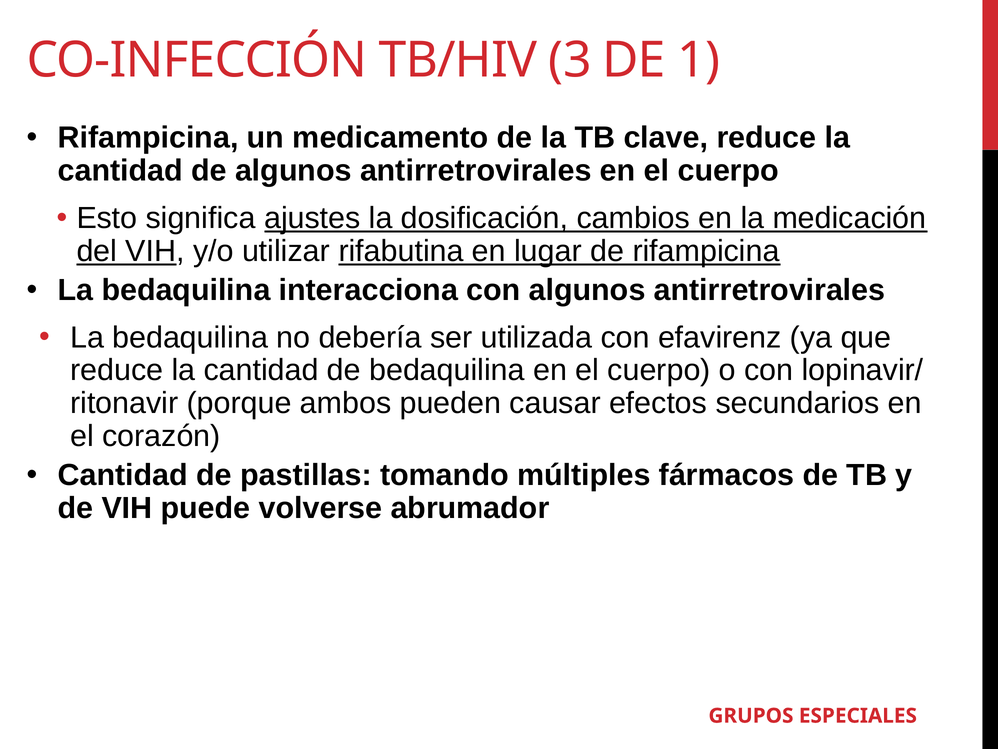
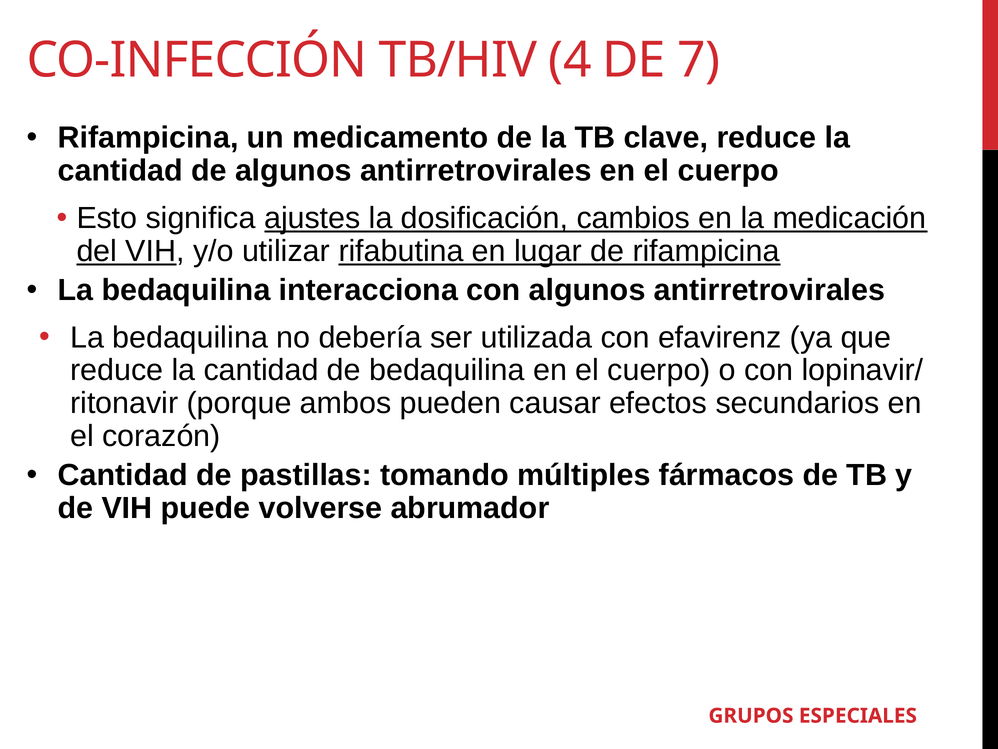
3: 3 -> 4 (570, 60)
1: 1 -> 7 (699, 60)
